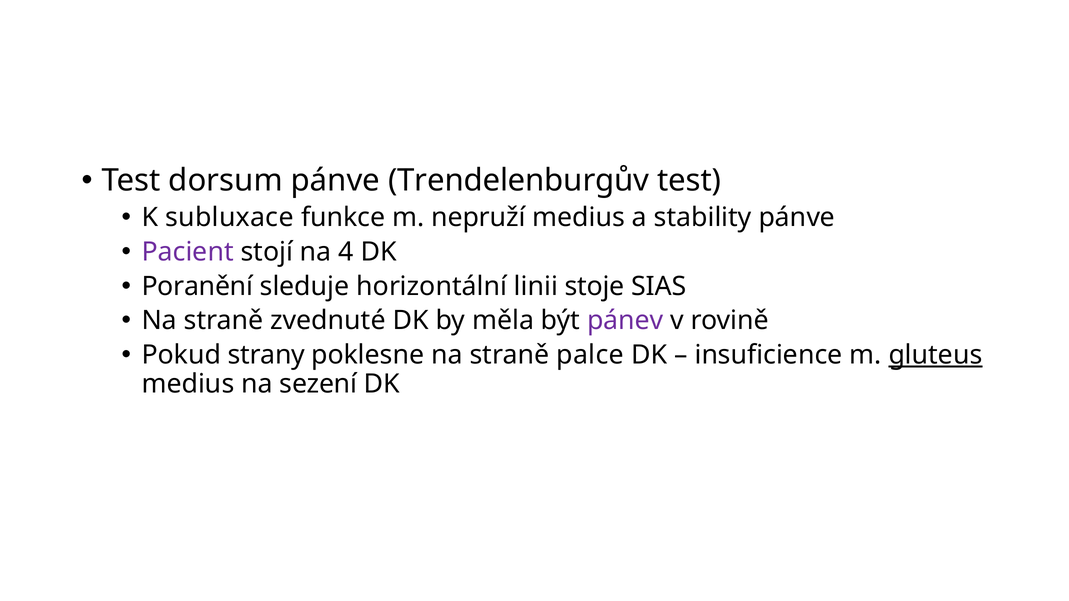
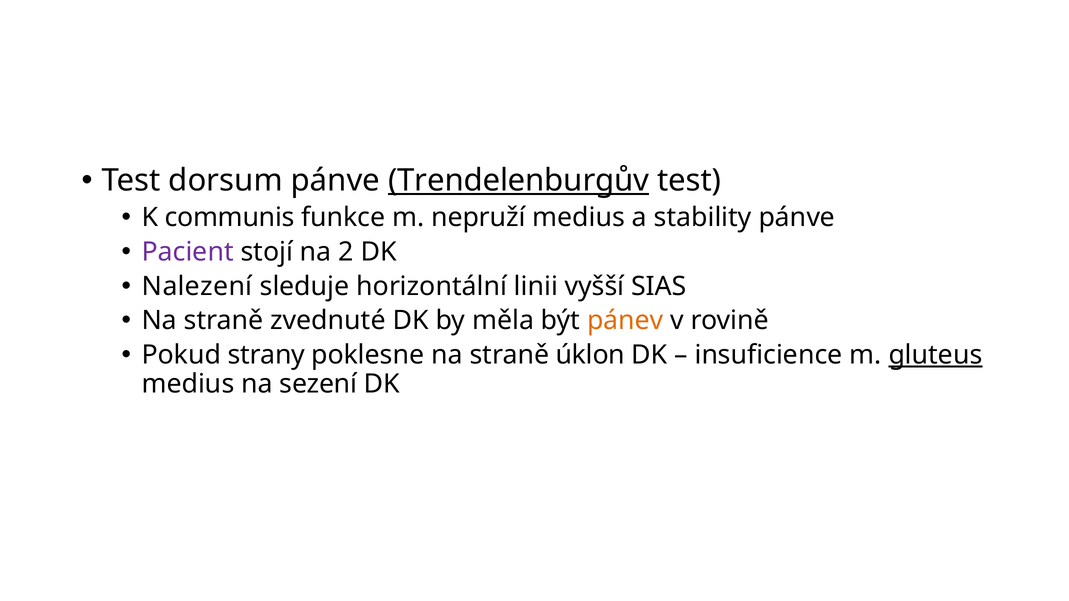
Trendelenburgův underline: none -> present (519, 181)
subluxace: subluxace -> communis (230, 218)
4: 4 -> 2 (346, 252)
Poranění: Poranění -> Nalezení (197, 286)
stoje: stoje -> vyšší (595, 286)
pánev colour: purple -> orange (625, 321)
palce: palce -> úklon (590, 355)
